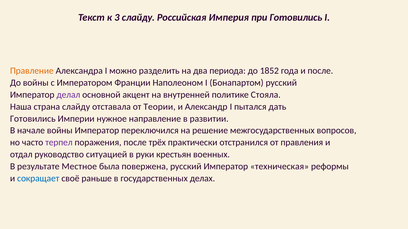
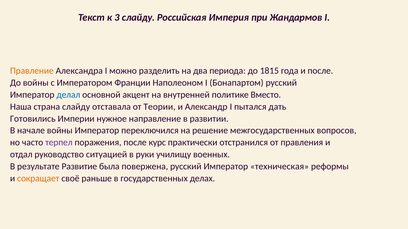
при Готовились: Готовились -> Жандармов (296, 18)
1852: 1852 -> 1815 (269, 71)
делал colour: purple -> blue (68, 95)
Стояла: Стояла -> Вместо (266, 95)
трёх: трёх -> курс (157, 143)
крестьян: крестьян -> училищу (174, 155)
Местное: Местное -> Развитие (79, 167)
сокращает colour: blue -> orange (38, 179)
